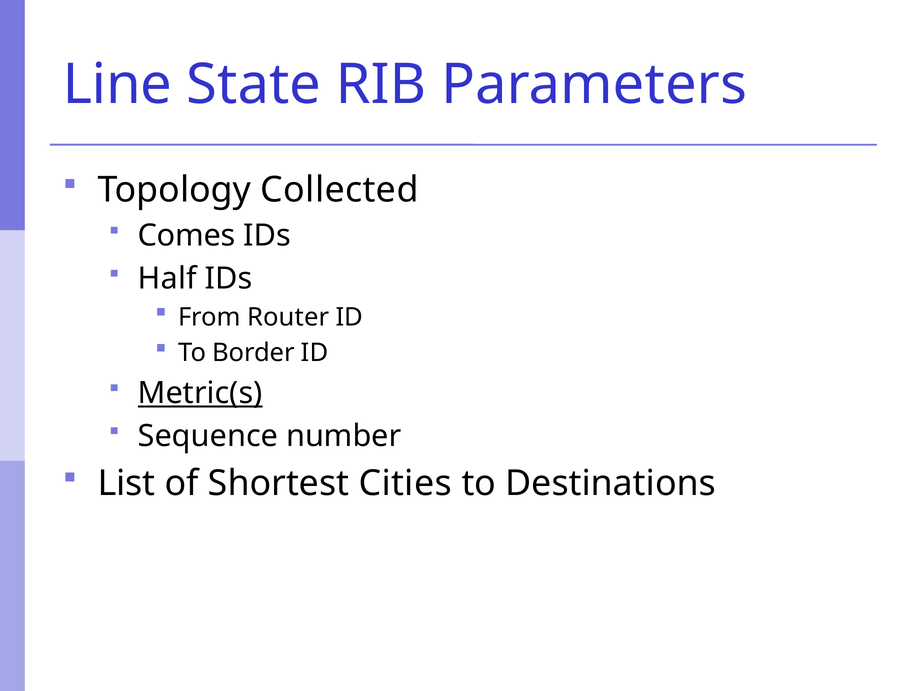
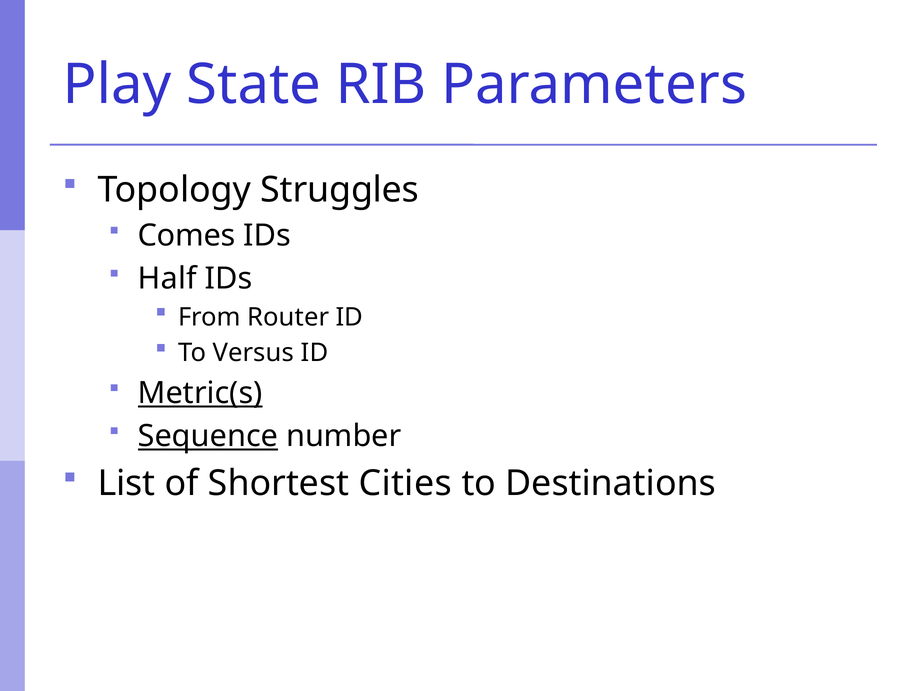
Line: Line -> Play (117, 85)
Collected: Collected -> Struggles (340, 190)
Border: Border -> Versus (253, 353)
Sequence underline: none -> present (208, 436)
